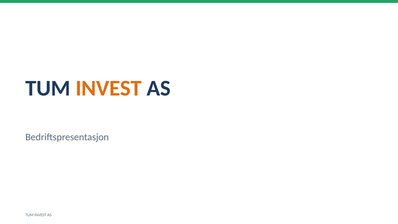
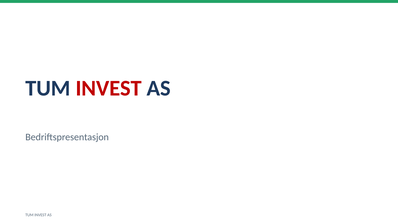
INVEST colour: orange -> red (109, 88)
